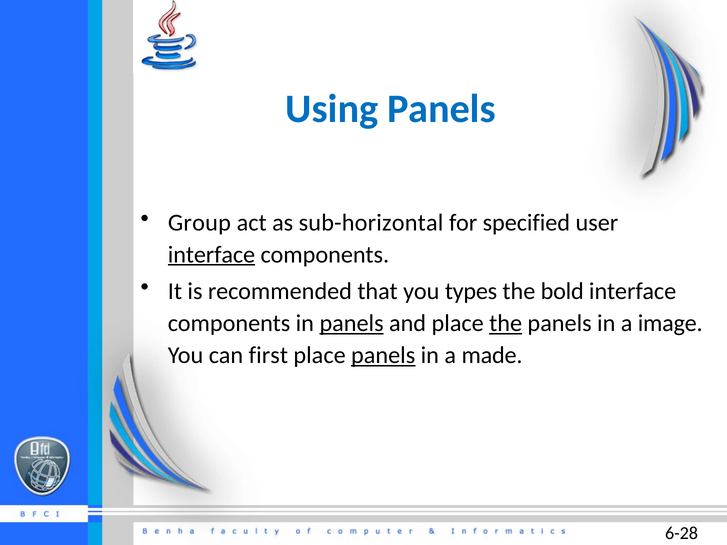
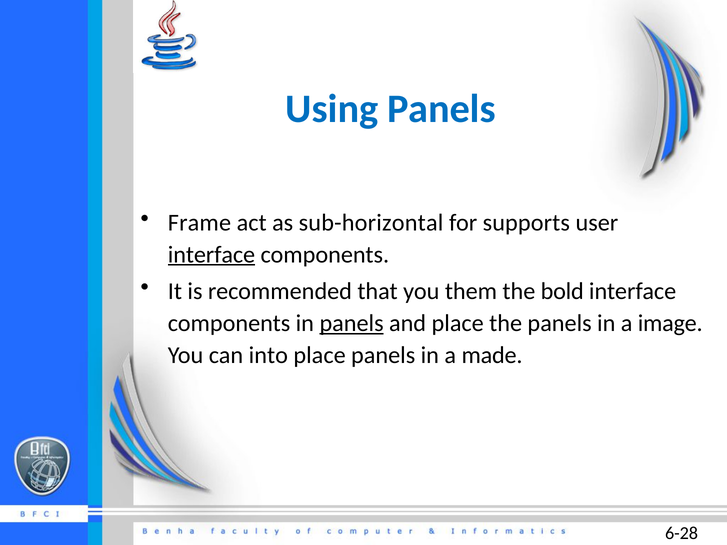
Group: Group -> Frame (199, 223)
specified: specified -> supports (526, 223)
types: types -> them (471, 291)
the underline: present -> none (506, 323)
first: first -> into (268, 355)
panels underline: present -> none (383, 355)
